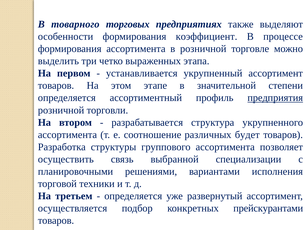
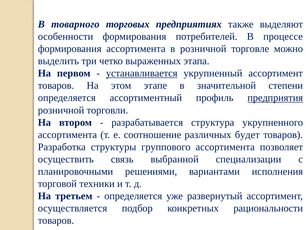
коэффициент: коэффициент -> потребителей (207, 36)
устанавливается underline: none -> present (142, 73)
прейскурантами: прейскурантами -> рациональности (268, 208)
